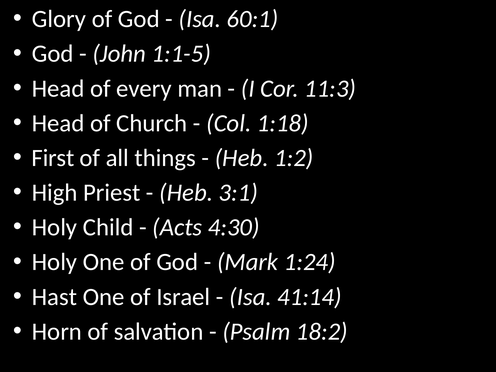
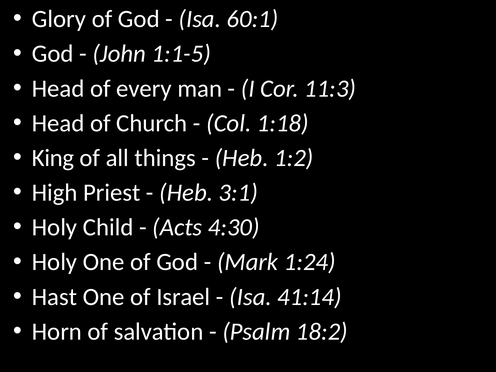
First: First -> King (53, 158)
